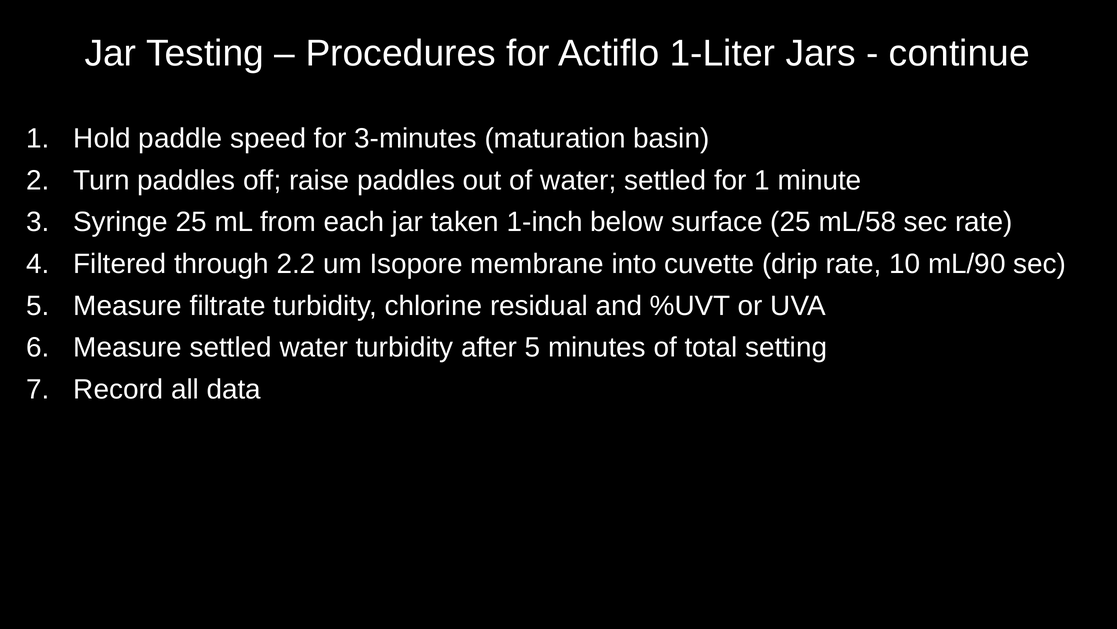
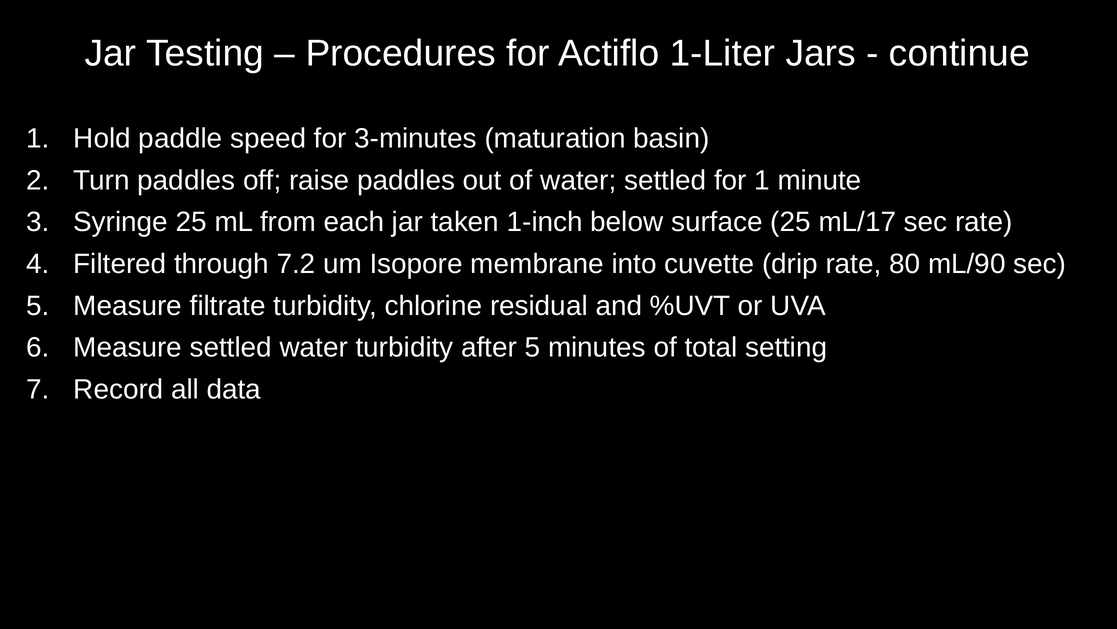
mL/58: mL/58 -> mL/17 (857, 222)
2.2: 2.2 -> 7.2 (296, 264)
10: 10 -> 80 (905, 264)
